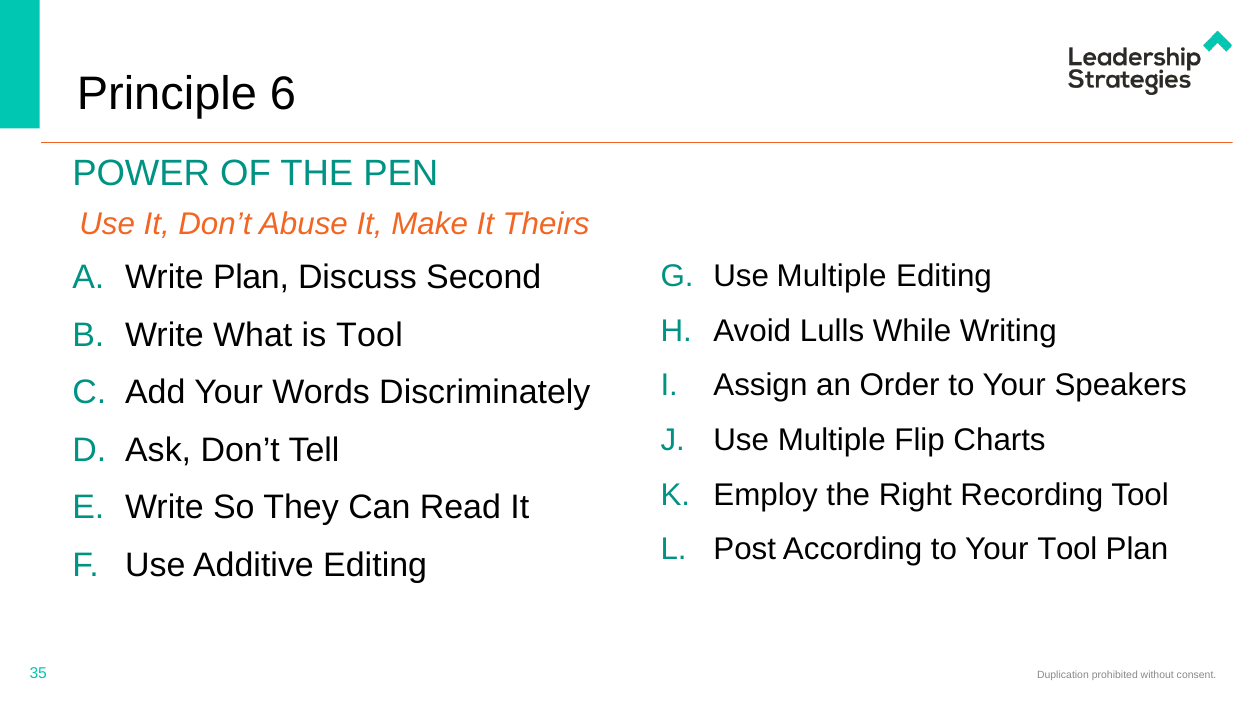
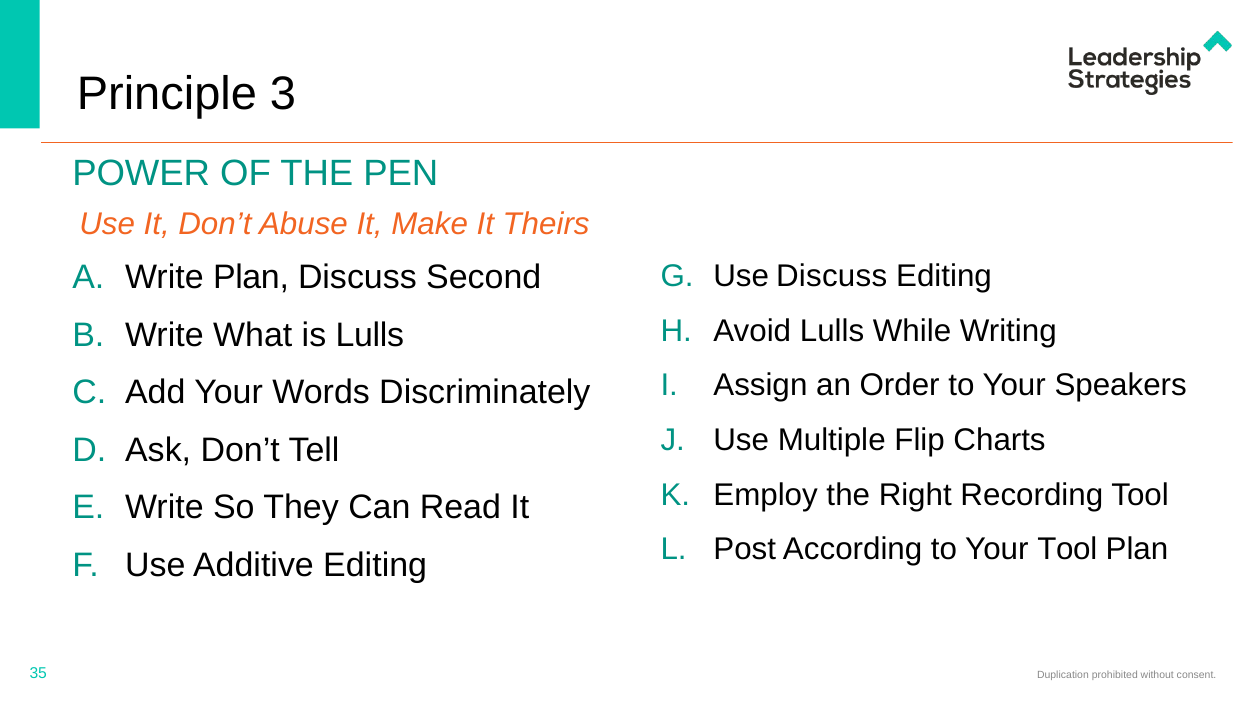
6: 6 -> 3 (283, 94)
Multiple: Multiple -> Discuss (832, 276)
is Tool: Tool -> Lulls (370, 335)
